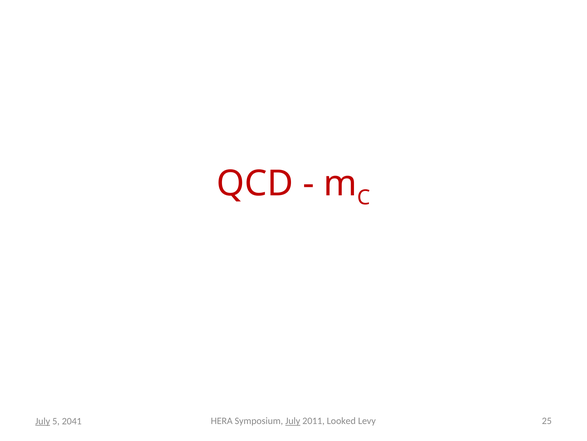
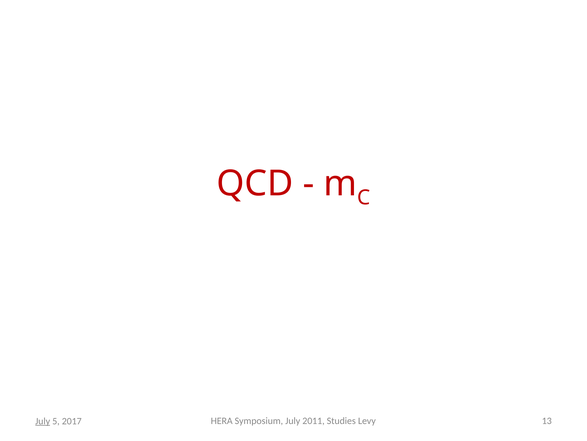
July underline: present -> none (293, 420)
Looked: Looked -> Studies (341, 420)
25: 25 -> 13 (547, 420)
2041: 2041 -> 2017 (72, 420)
